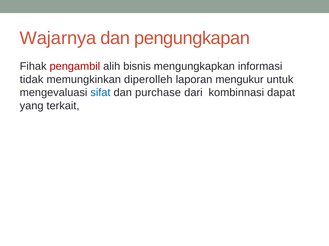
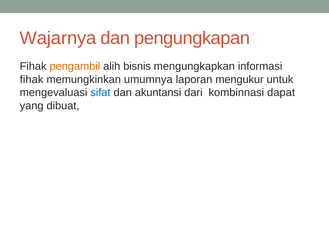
pengambil colour: red -> orange (75, 67)
tidak: tidak -> fihak (32, 80)
diperolleh: diperolleh -> umumnya (148, 80)
purchase: purchase -> akuntansi (158, 93)
terkait: terkait -> dibuat (63, 106)
